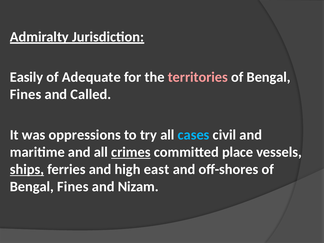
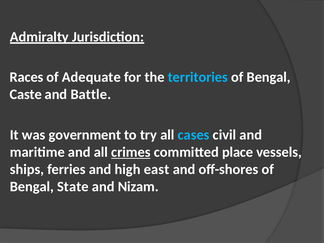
Easily: Easily -> Races (27, 77)
territories colour: pink -> light blue (198, 77)
Fines: Fines -> Caste (26, 94)
Called: Called -> Battle (91, 94)
oppressions: oppressions -> government (85, 135)
ships underline: present -> none (27, 169)
Fines: Fines -> State (73, 187)
